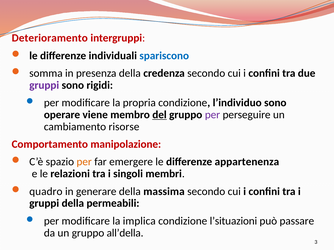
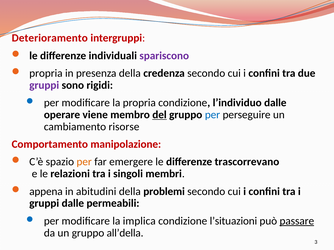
spariscono colour: blue -> purple (164, 56)
somma: somma -> propria (46, 73)
l’individuo sono: sono -> dalle (275, 103)
per colour: purple -> blue (212, 115)
appartenenza: appartenenza -> trascorrevano (247, 162)
quadro: quadro -> appena (46, 192)
generare: generare -> abitudini (96, 192)
massima: massima -> problemi (164, 192)
gruppi della: della -> dalle (73, 204)
passare underline: none -> present (297, 221)
